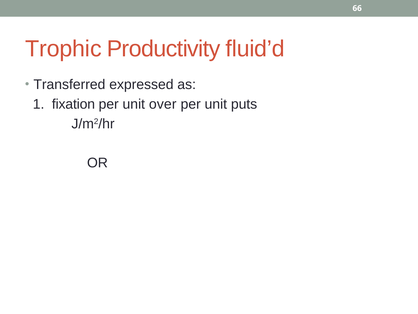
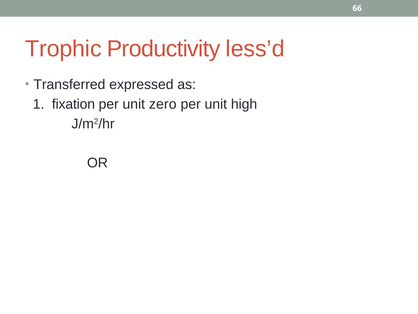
fluid’d: fluid’d -> less’d (255, 49)
over: over -> zero (163, 104)
puts: puts -> high (244, 104)
